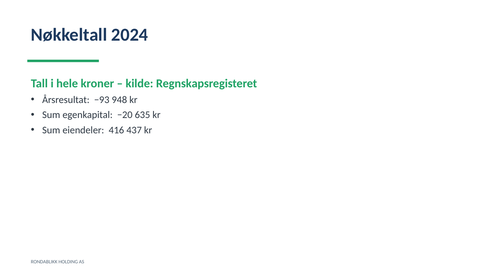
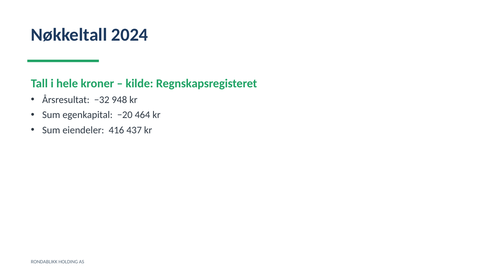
−93: −93 -> −32 (102, 100)
635: 635 -> 464 (142, 115)
